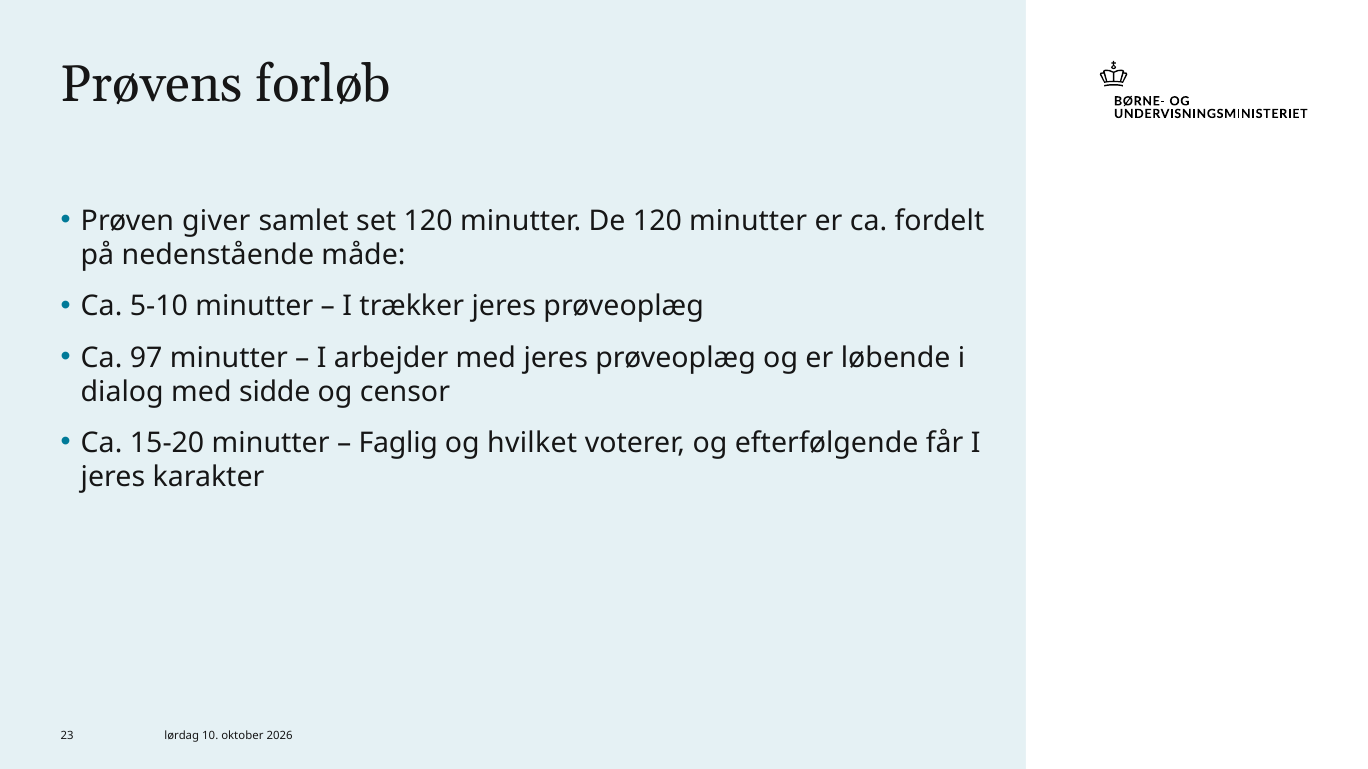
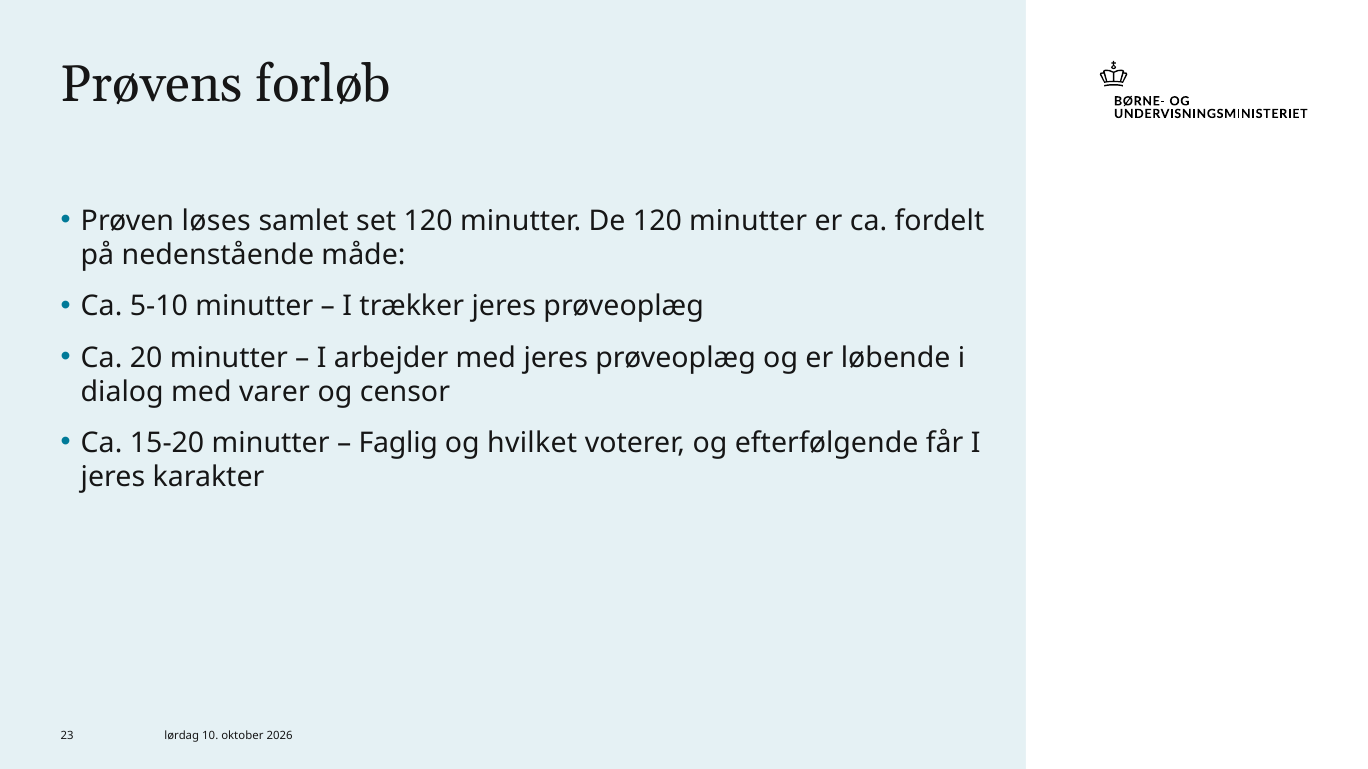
giver: giver -> løses (216, 221)
97: 97 -> 20 (146, 358)
sidde: sidde -> varer (275, 392)
